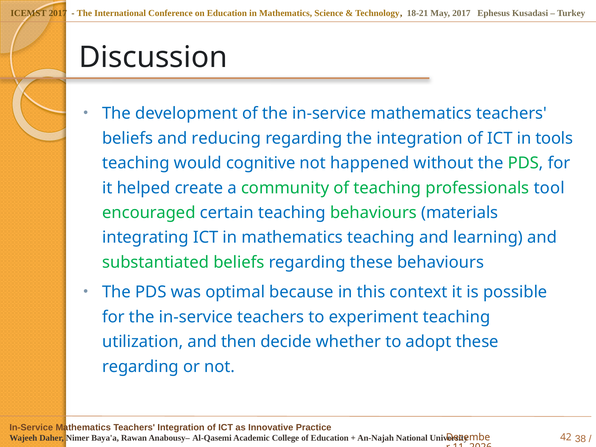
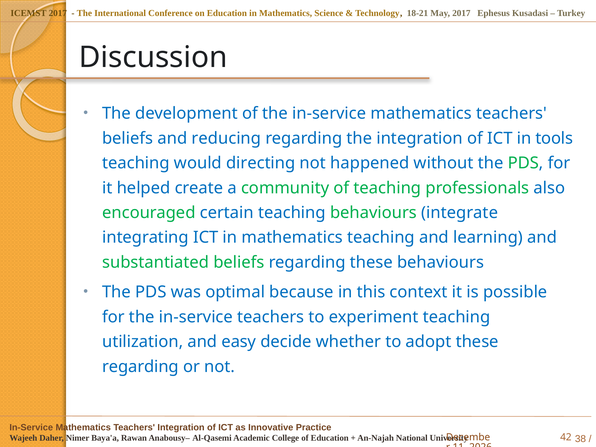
cognitive: cognitive -> directing (261, 163)
tool: tool -> also (549, 188)
materials: materials -> integrate (460, 213)
then: then -> easy (239, 342)
